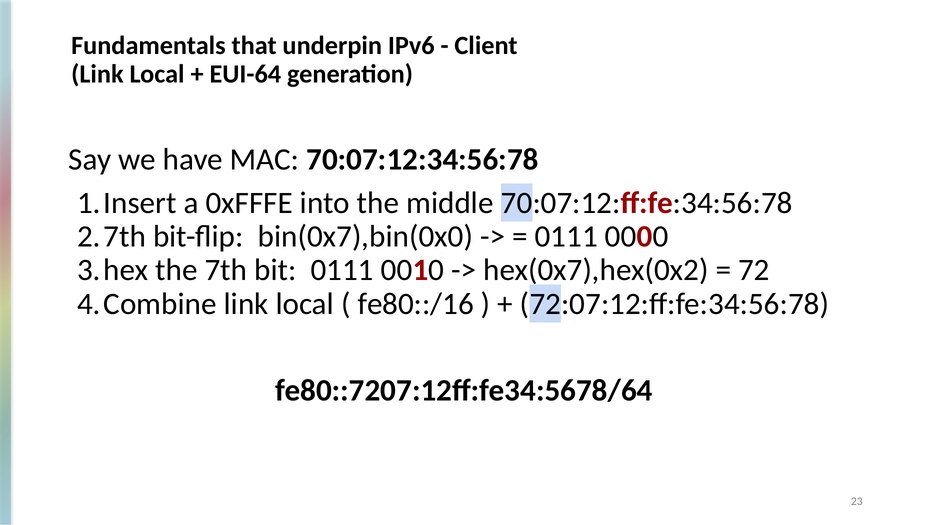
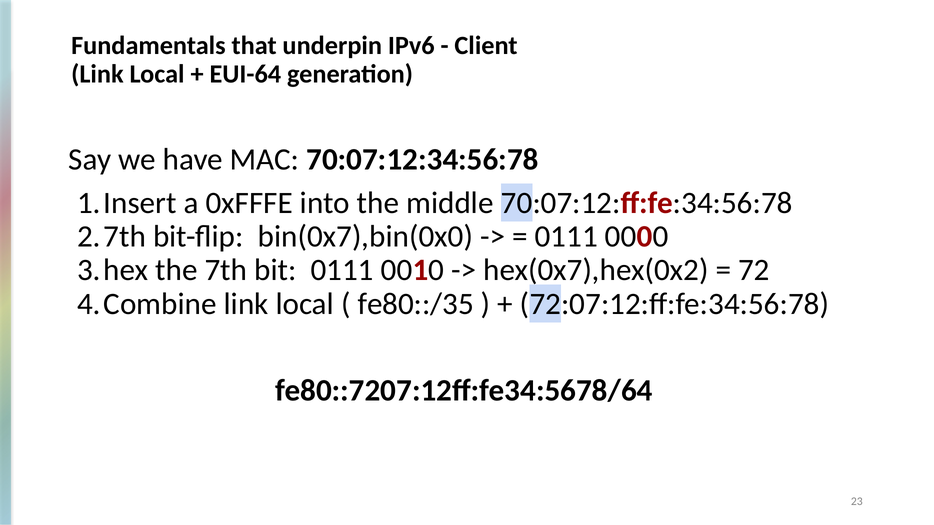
fe80::/16: fe80::/16 -> fe80::/35 (416, 304)
